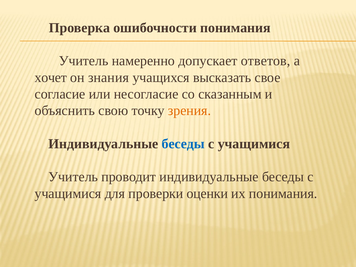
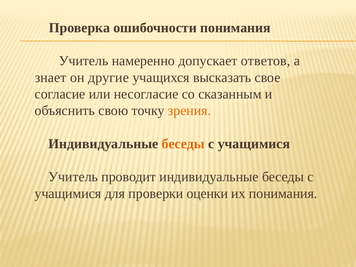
хочет: хочет -> знает (51, 77)
знания: знания -> другие (108, 77)
беседы colour: blue -> orange (183, 144)
